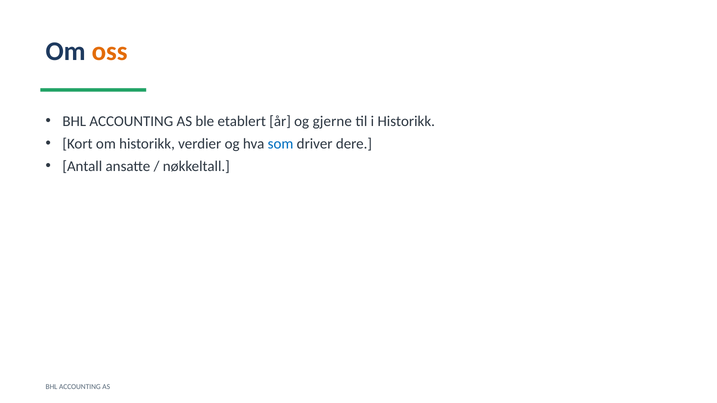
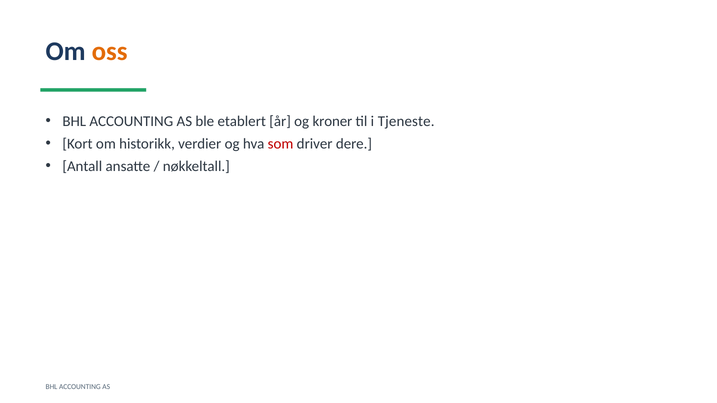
gjerne: gjerne -> kroner (332, 121)
i Historikk: Historikk -> Tjeneste (406, 121)
som colour: blue -> red (281, 144)
